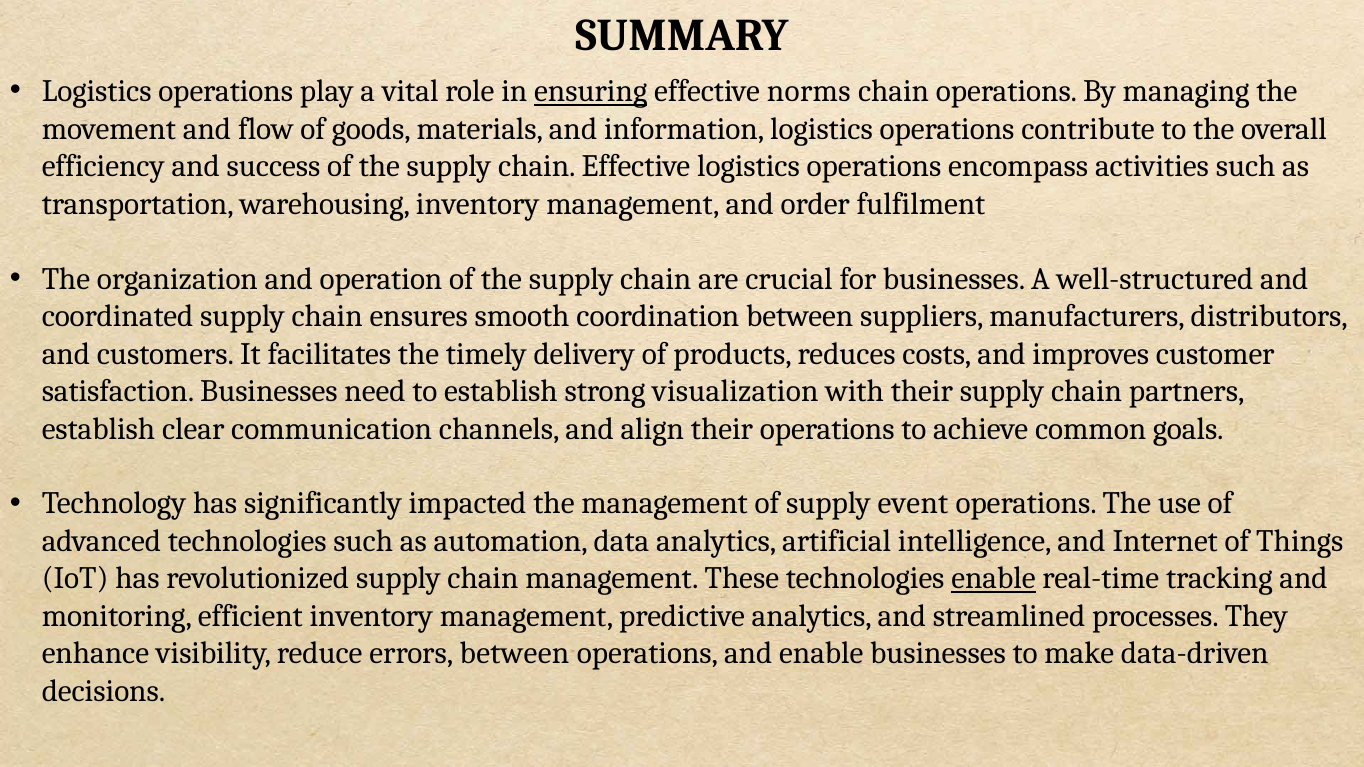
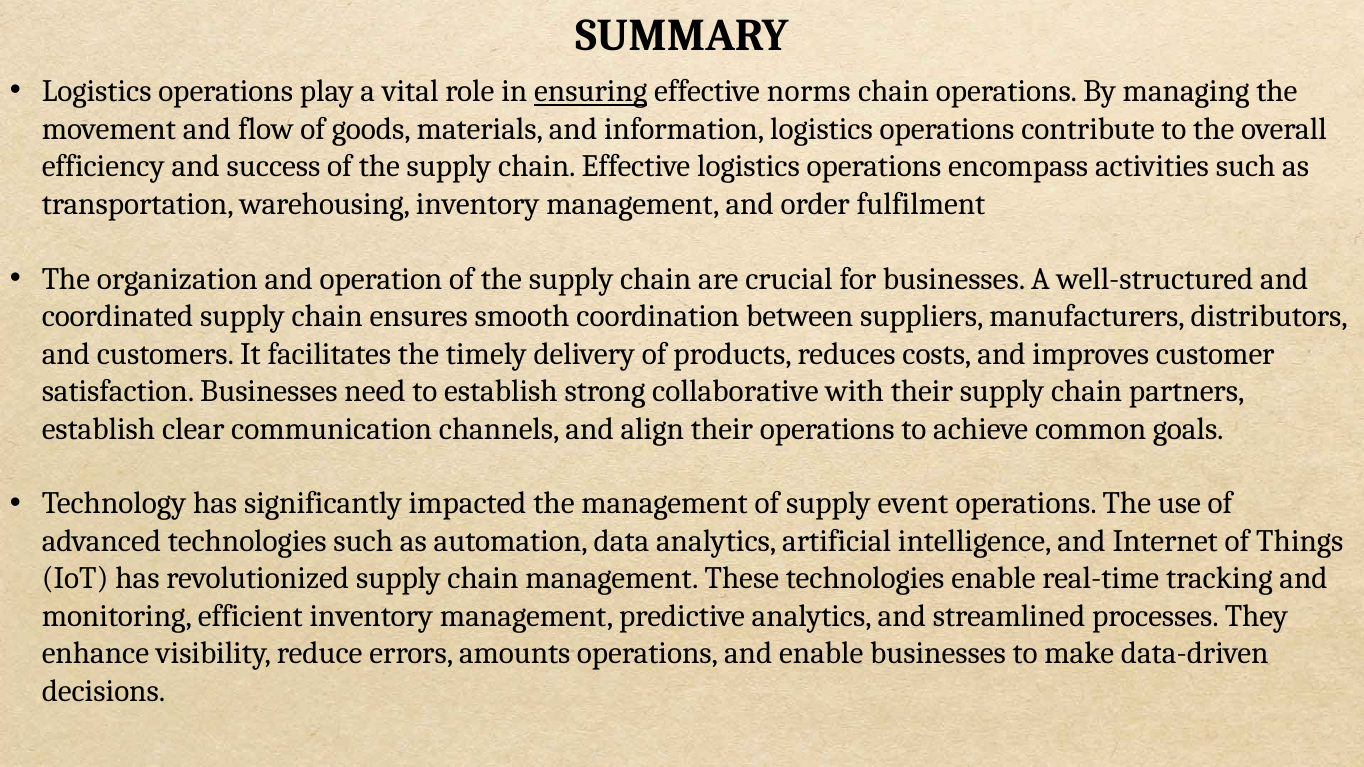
visualization: visualization -> collaborative (735, 391)
enable underline: present -> none (993, 579)
errors between: between -> amounts (515, 654)
